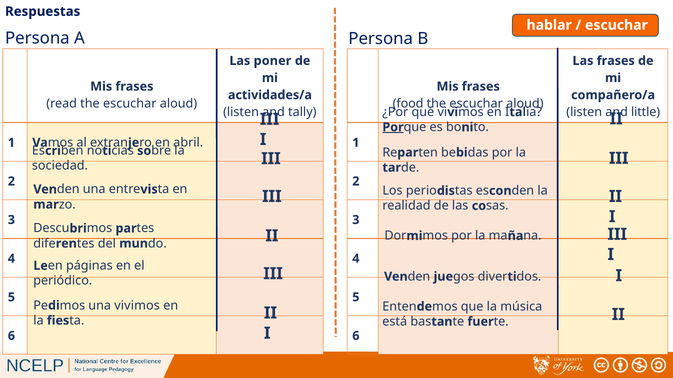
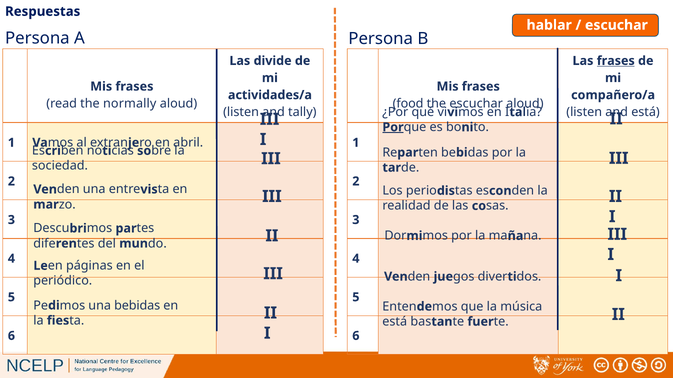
poner: poner -> divide (273, 61)
frases underline: none -> present (616, 61)
read the escuchar: escuchar -> normally (130, 104)
and little: little -> está (645, 112)
vivimos: vivimos -> bebidas (137, 306)
